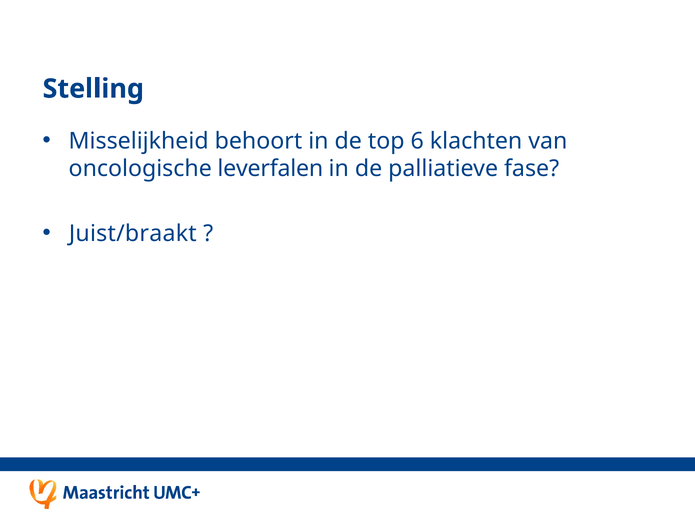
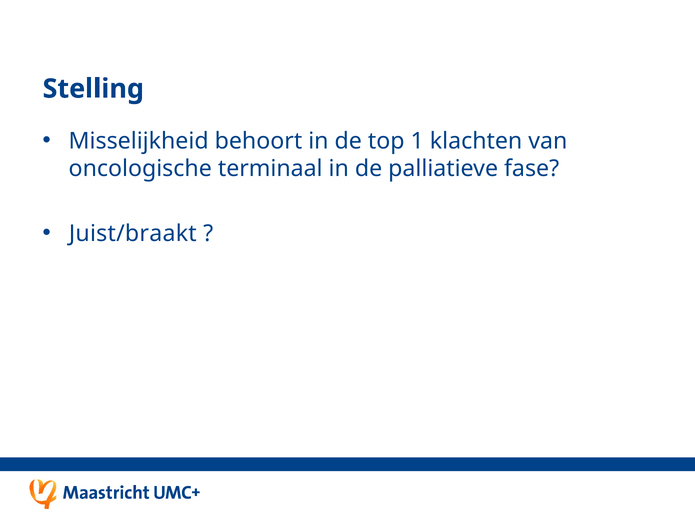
6: 6 -> 1 (417, 141)
leverfalen: leverfalen -> terminaal (270, 169)
